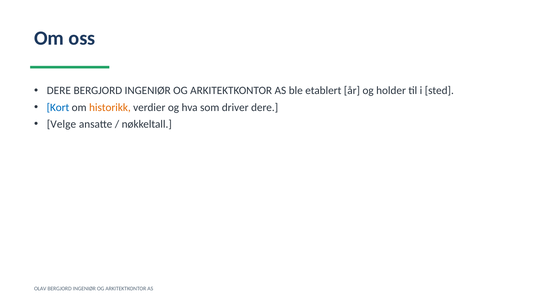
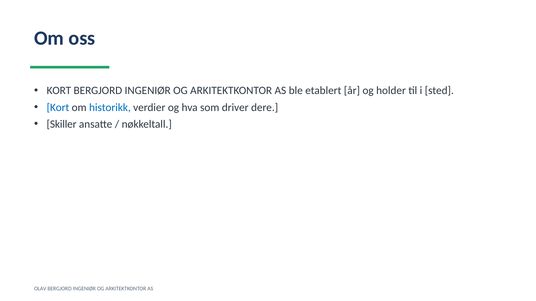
DERE: DERE -> KORT (59, 91)
historikk colour: orange -> blue (110, 108)
Velge: Velge -> Skiller (62, 124)
